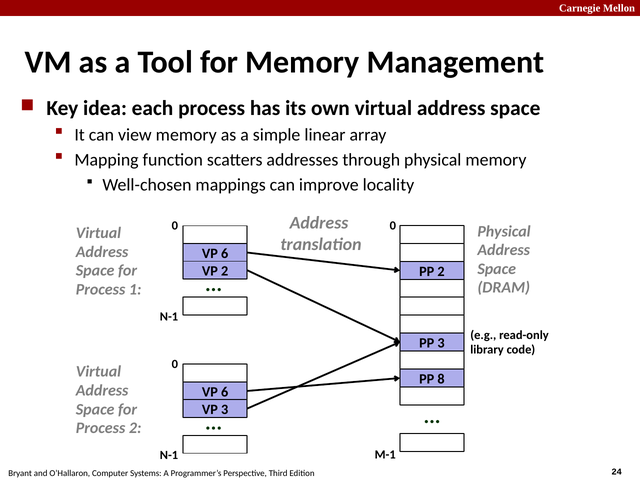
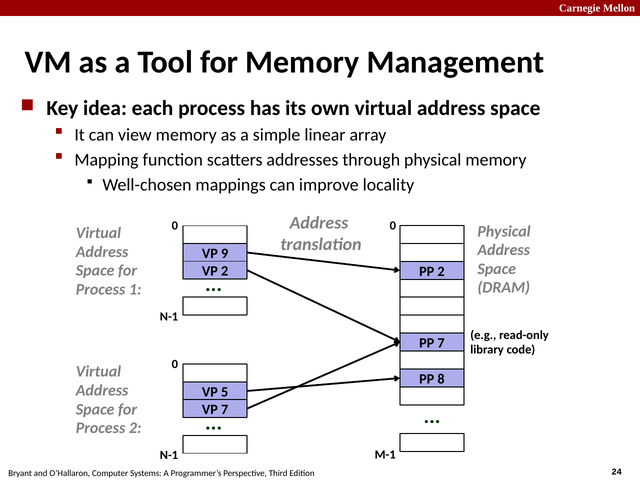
6: 6 -> 9 (225, 254)
PP 3: 3 -> 7 (441, 343)
6: 6 -> 5 (225, 392)
VP 3: 3 -> 7 (225, 410)
